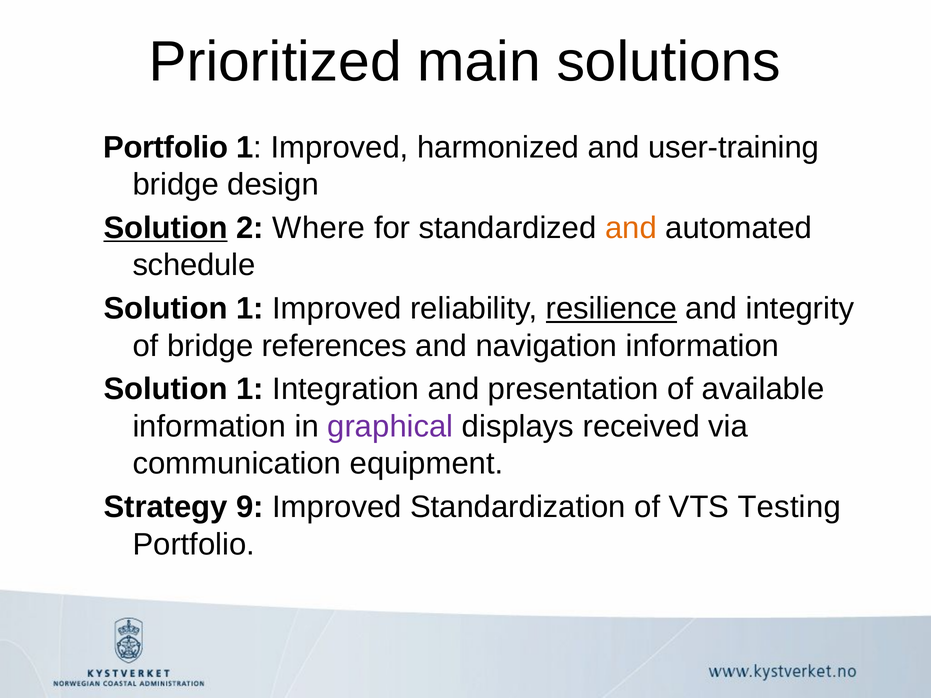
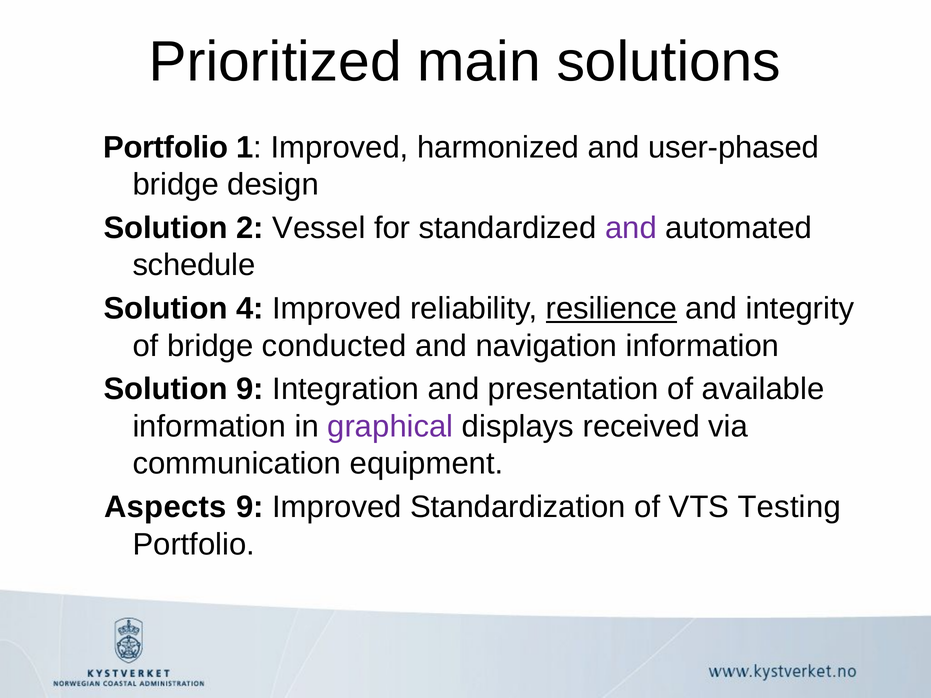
user-training: user-training -> user-phased (734, 147)
Solution underline: present -> none (166, 228)
Where: Where -> Vessel (319, 228)
and colour: orange -> purple (631, 228)
1: 1 -> 4 (250, 309)
references: references -> conducted (334, 346)
1: 1 -> 9 (250, 389)
Strategy: Strategy -> Aspects (165, 507)
